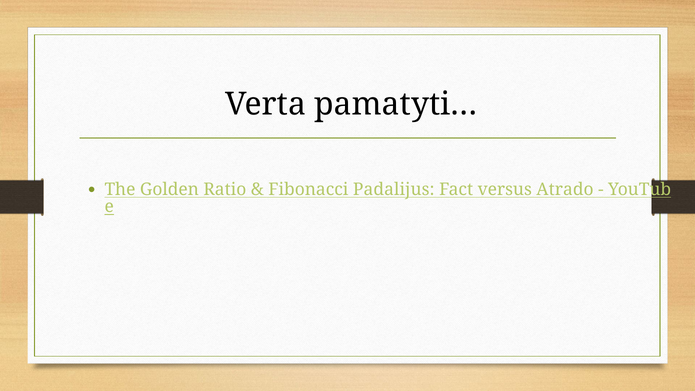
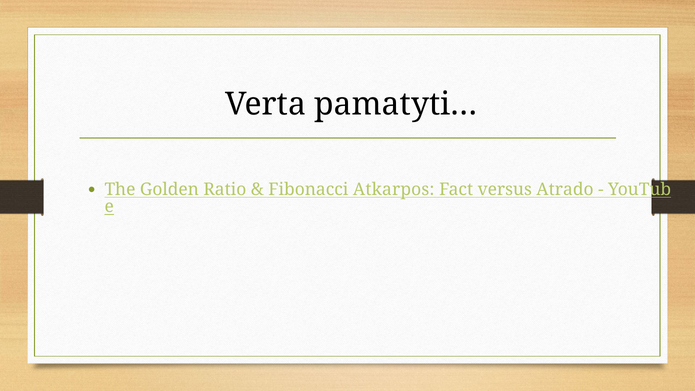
Padalijus: Padalijus -> Atkarpos (394, 189)
